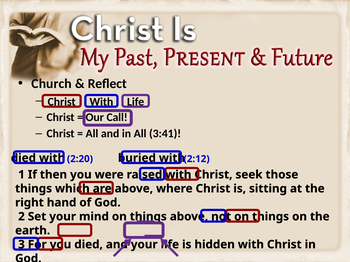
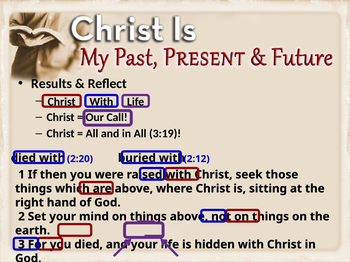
Church: Church -> Results (52, 84)
3:41: 3:41 -> 3:19 (165, 134)
